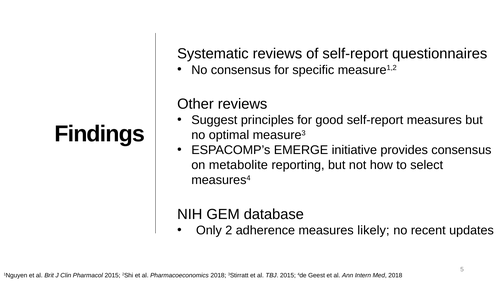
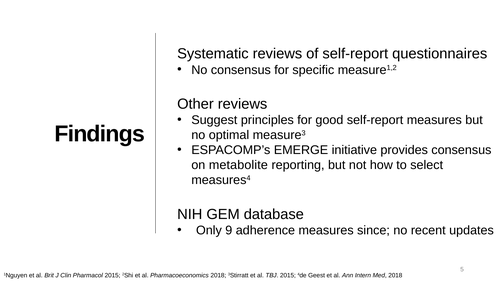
2: 2 -> 9 (229, 231)
likely: likely -> since (374, 231)
